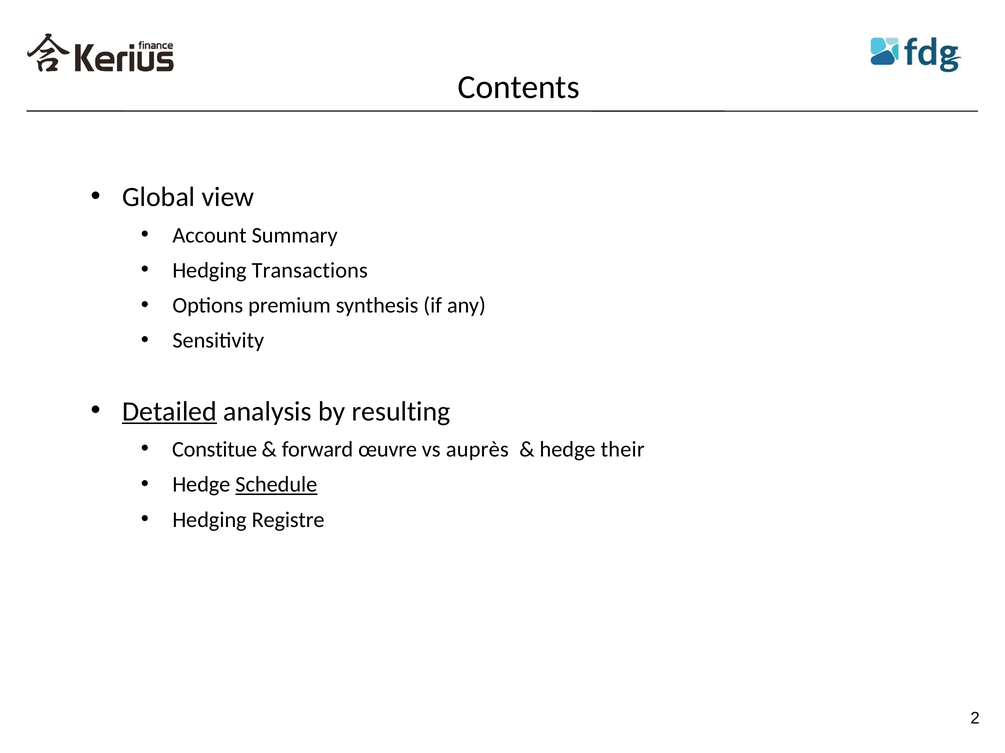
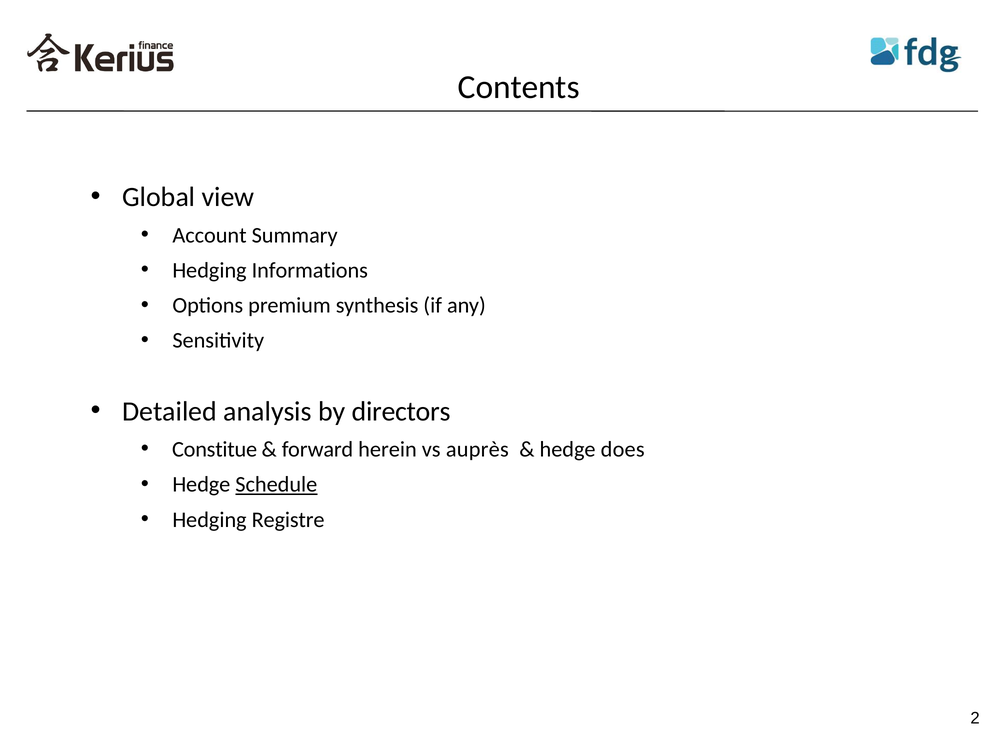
Transactions: Transactions -> Informations (310, 271)
Detailed underline: present -> none (170, 412)
resulting: resulting -> directors (401, 412)
œuvre: œuvre -> herein (387, 450)
their: their -> does (623, 450)
